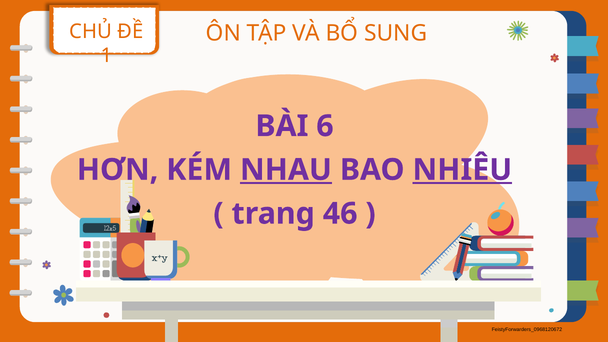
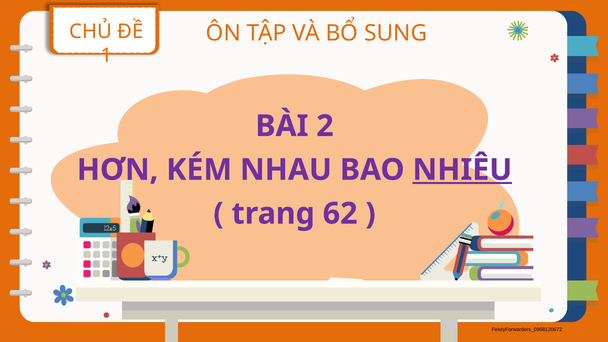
6: 6 -> 2 (325, 126)
NHAU underline: present -> none (286, 170)
46: 46 -> 62 (340, 214)
